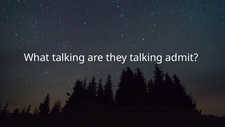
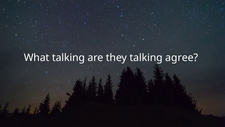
admit: admit -> agree (182, 57)
